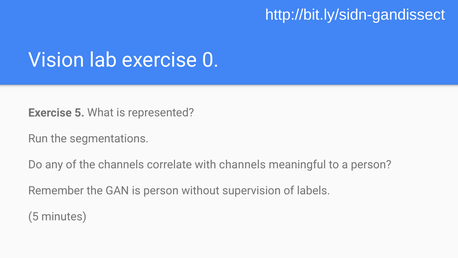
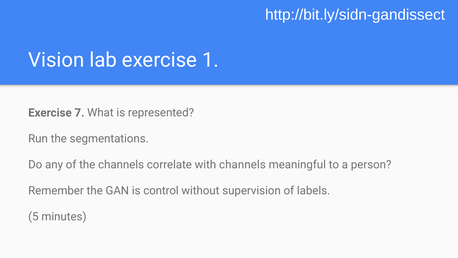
0: 0 -> 1 (210, 60)
Exercise 5: 5 -> 7 (79, 113)
is person: person -> control (161, 190)
